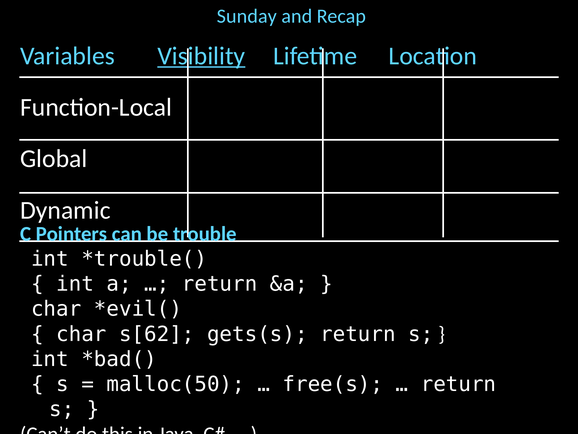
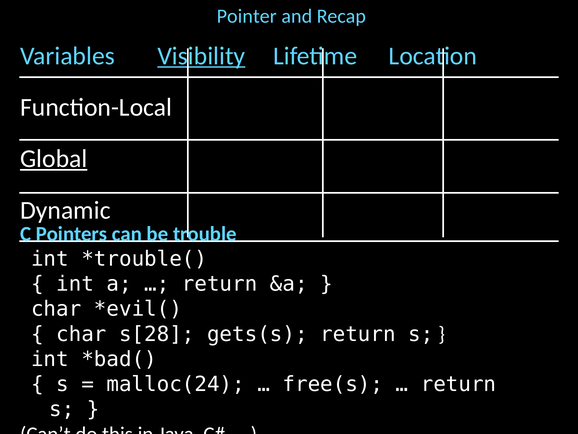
Sunday: Sunday -> Pointer (247, 16)
Global underline: none -> present (54, 159)
s[62: s[62 -> s[28 (157, 334)
malloc(50: malloc(50 -> malloc(24 (176, 384)
